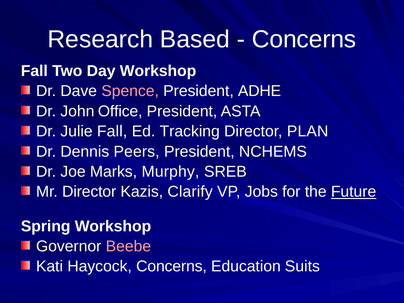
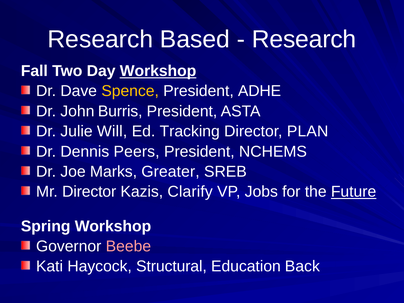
Concerns: Concerns -> Research (304, 39)
Workshop underline: none -> present (158, 71)
Spence colour: pink -> yellow (130, 91)
Office: Office -> Burris (120, 111)
Julie Fall: Fall -> Will (112, 131)
Murphy: Murphy -> Greater (170, 172)
Haycock Concerns: Concerns -> Structural (171, 266)
Suits: Suits -> Back (302, 266)
